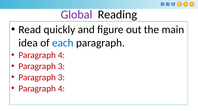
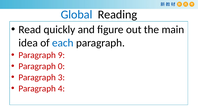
Global colour: purple -> blue (77, 15)
4: 4 -> 9 (61, 55)
3: 3 -> 0 (61, 66)
